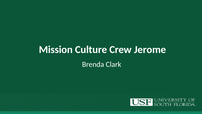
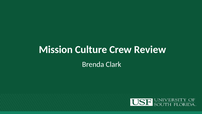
Jerome: Jerome -> Review (150, 49)
